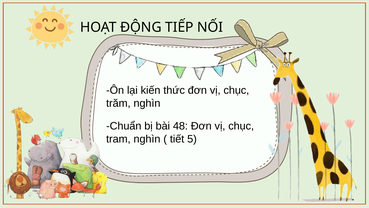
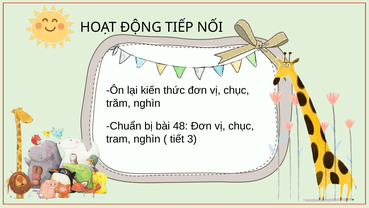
5: 5 -> 3 (192, 139)
